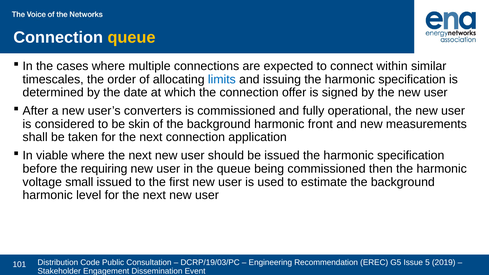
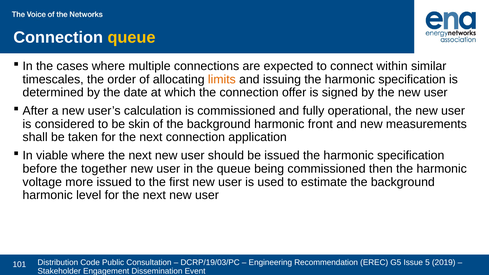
limits colour: blue -> orange (222, 79)
converters: converters -> calculation (153, 111)
requiring: requiring -> together (104, 169)
small: small -> more (79, 182)
